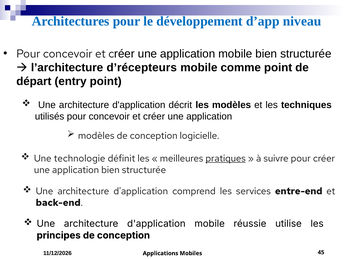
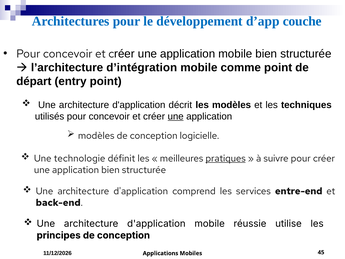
niveau: niveau -> couche (302, 21)
d’récepteurs: d’récepteurs -> d’intégration (142, 67)
une underline: none -> present (176, 116)
